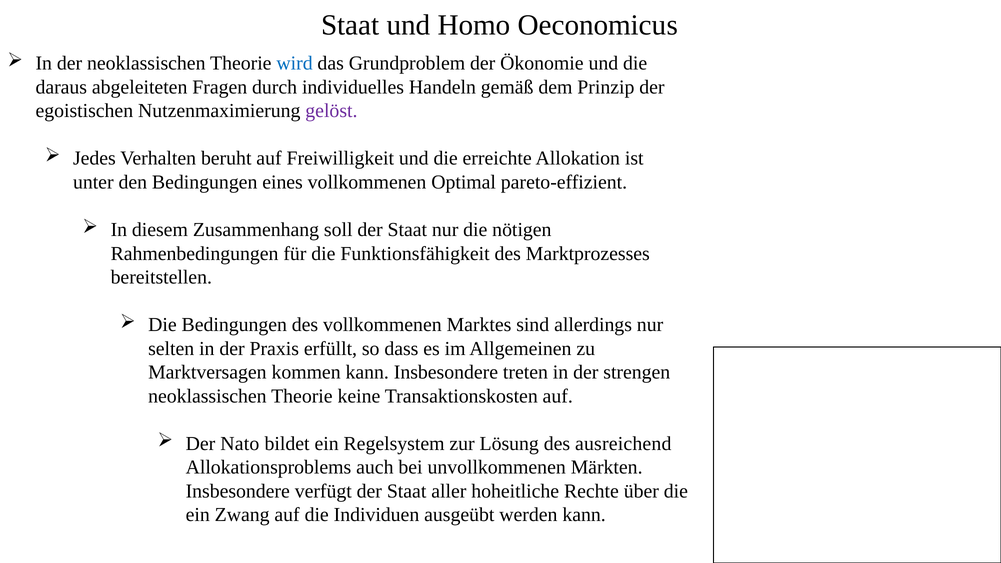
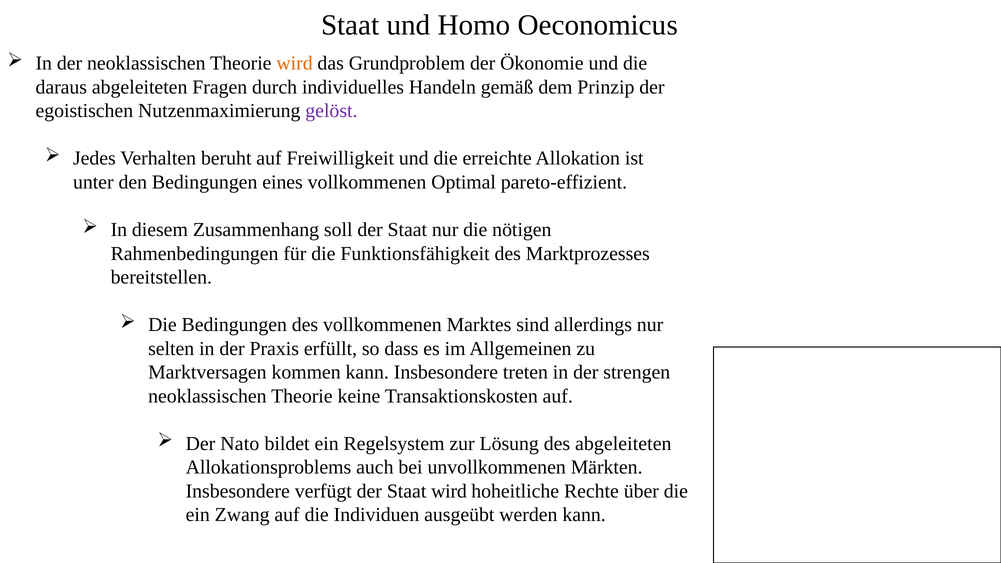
wird colour: blue -> orange (295, 63)
des ausreichend: ausreichend -> abgeleiteten (623, 444)
Staat aller: aller -> wird (449, 491)
